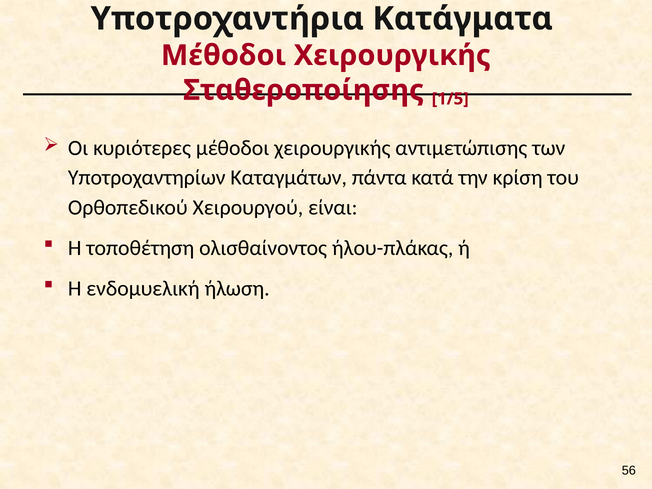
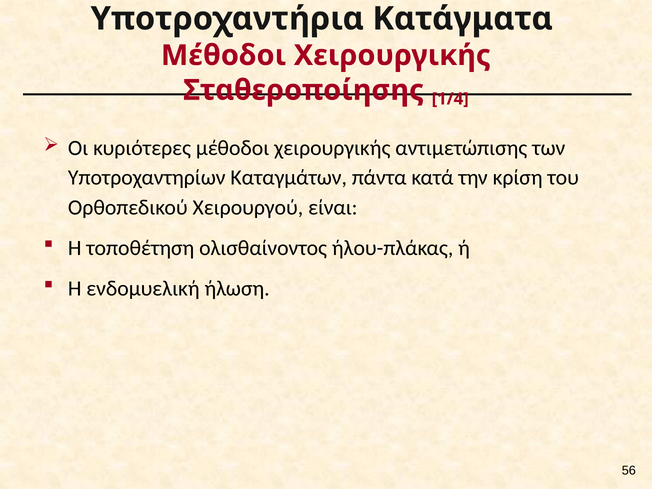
1/5: 1/5 -> 1/4 (450, 99)
